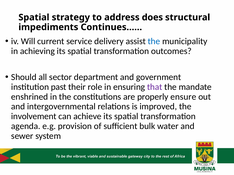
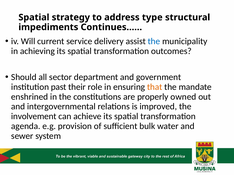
does: does -> type (152, 17)
that colour: purple -> orange (155, 87)
ensure: ensure -> owned (183, 97)
